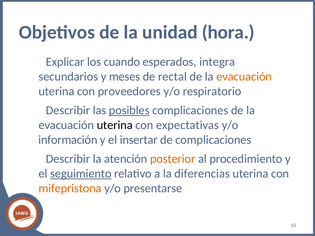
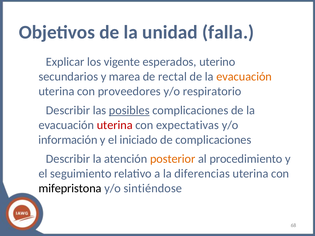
hora: hora -> falla (228, 32)
cuando: cuando -> vigente (122, 62)
integra: integra -> uterino (217, 62)
meses: meses -> marea (125, 77)
uterina colour: black -> red (115, 125)
insertar: insertar -> iniciado (139, 140)
seguimiento underline: present -> none (81, 174)
mifepristona colour: orange -> black (70, 188)
presentarse: presentarse -> sintiéndose (153, 188)
